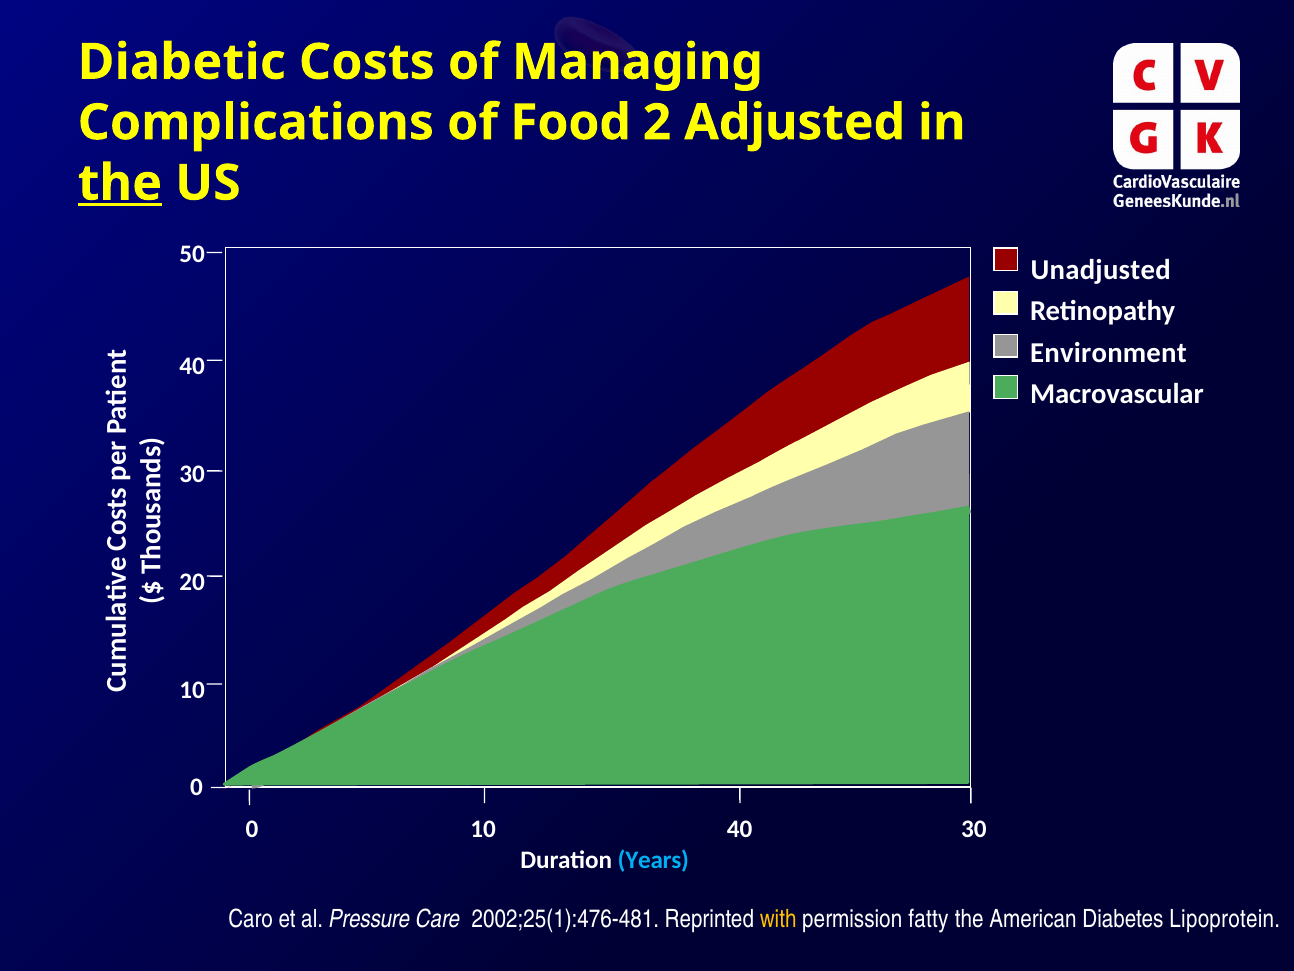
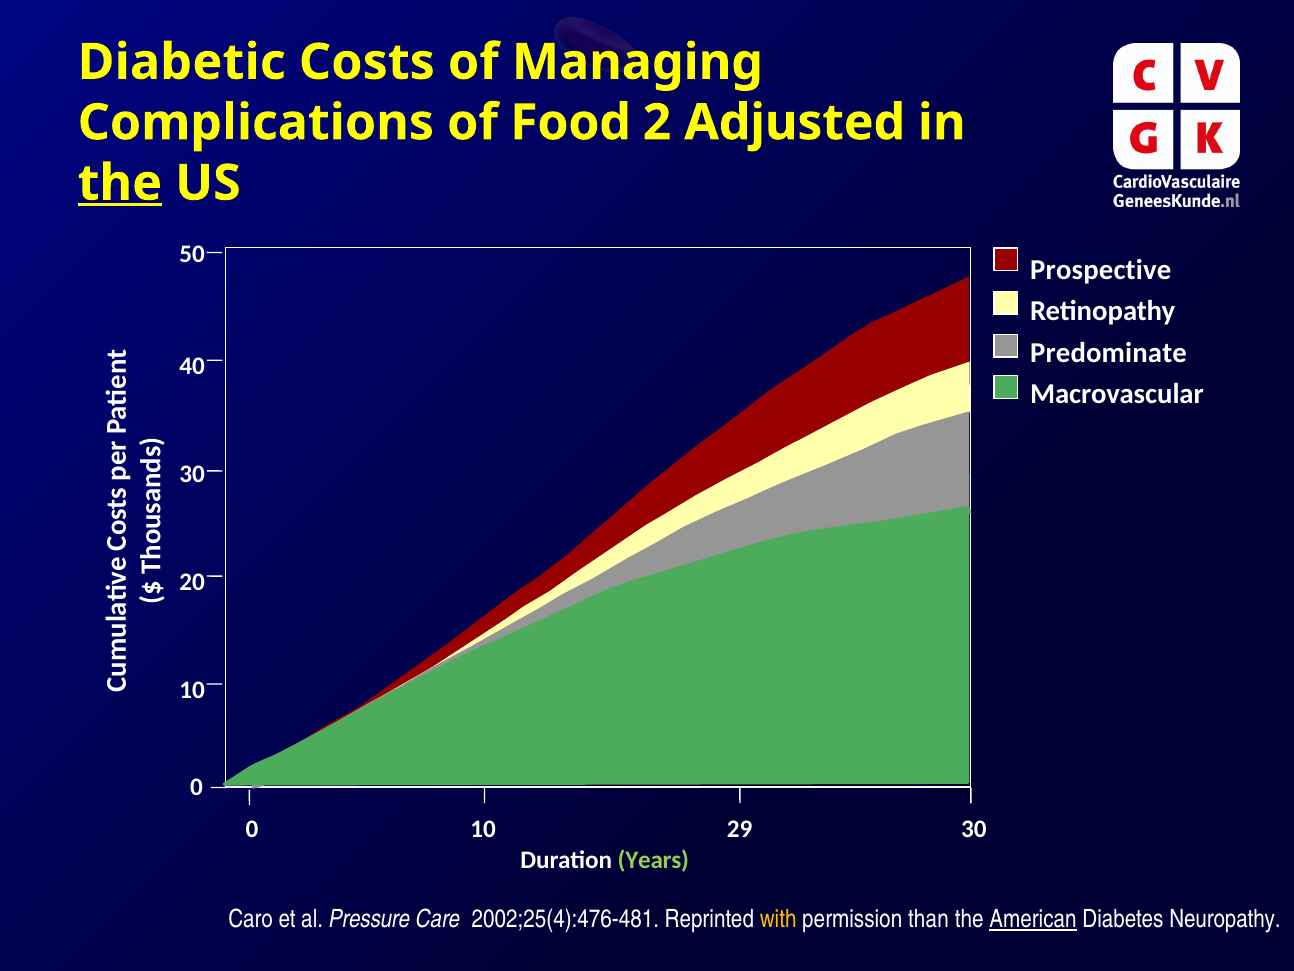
Unadjusted: Unadjusted -> Prospective (1101, 270)
Environment: Environment -> Predominate (1109, 352)
10 40: 40 -> 29 (740, 829)
Years colour: light blue -> light green (653, 860)
2002;25(1):476-481: 2002;25(1):476-481 -> 2002;25(4):476-481 (565, 919)
fatty: fatty -> than (928, 919)
American underline: none -> present (1033, 919)
Lipoprotein: Lipoprotein -> Neuropathy (1225, 919)
